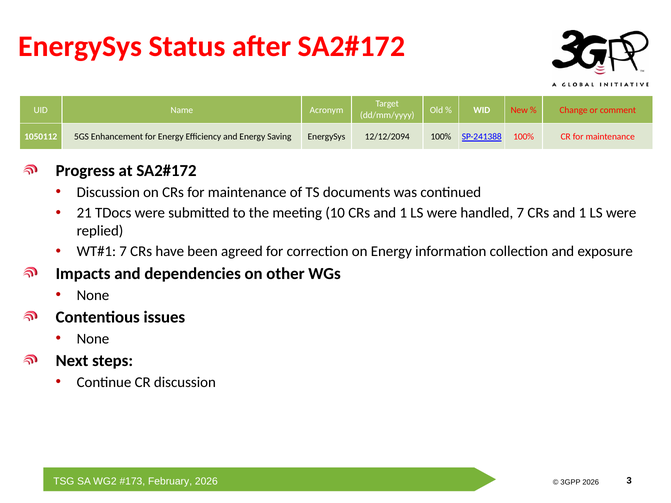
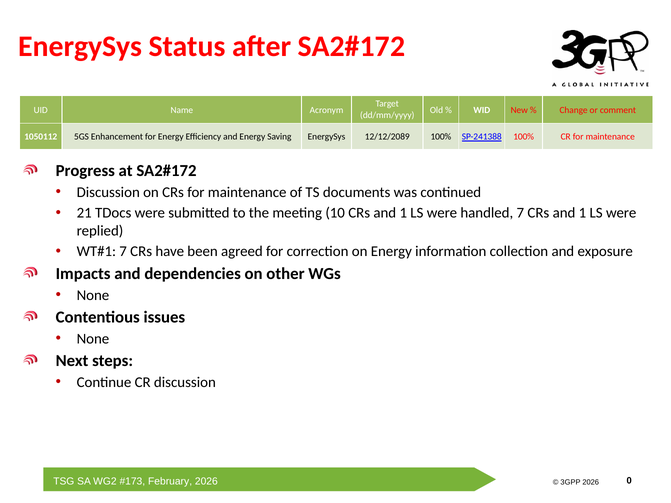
12/12/2094: 12/12/2094 -> 12/12/2089 (387, 137)
3: 3 -> 0 (629, 481)
